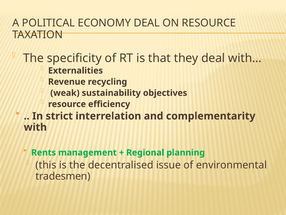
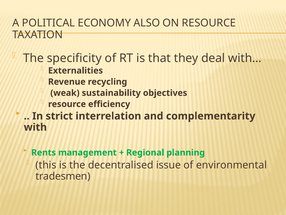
ECONOMY DEAL: DEAL -> ALSO (147, 23)
